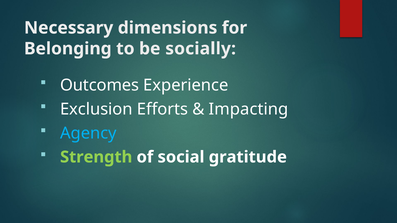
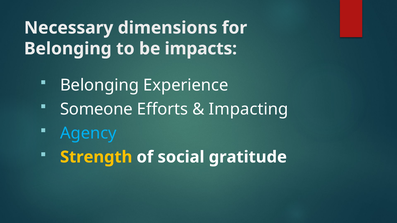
socially: socially -> impacts (201, 49)
Outcomes: Outcomes -> Belonging (100, 85)
Exclusion: Exclusion -> Someone (96, 109)
Strength colour: light green -> yellow (96, 157)
